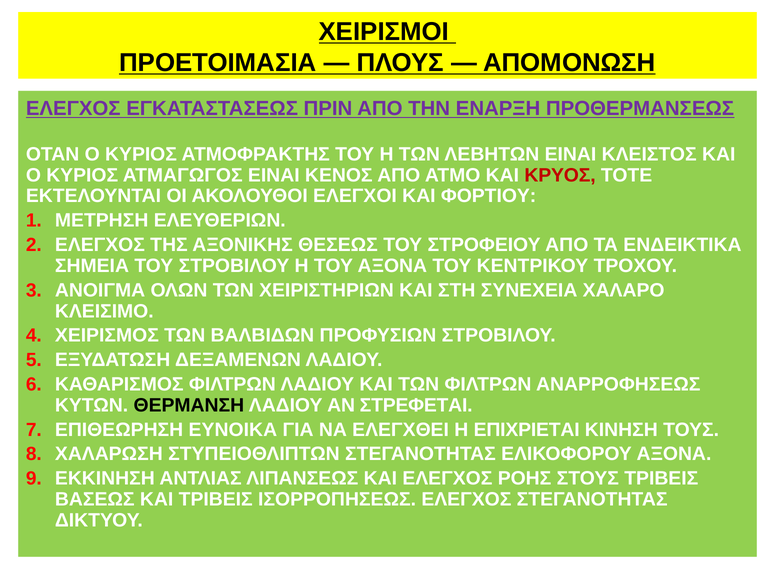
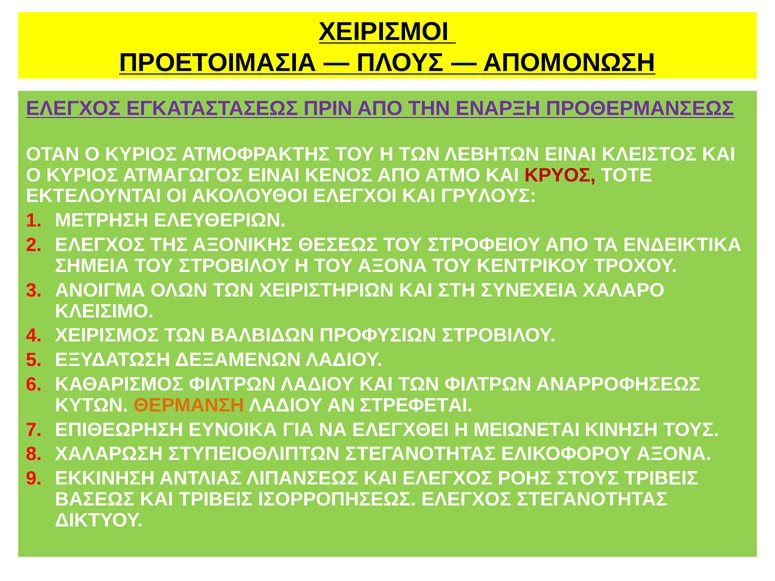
ΦΟΡΤΙΟΥ: ΦΟΡΤΙΟΥ -> ΓΡΥΛΟΥΣ (489, 196)
ΘΕΡΜΑΝΣΗ colour: black -> orange (189, 405)
ΕΠΙΧΡΙΕΤΑΙ: ΕΠΙΧΡΙΕΤΑΙ -> ΜΕΙΩΝΕΤΑΙ (527, 430)
